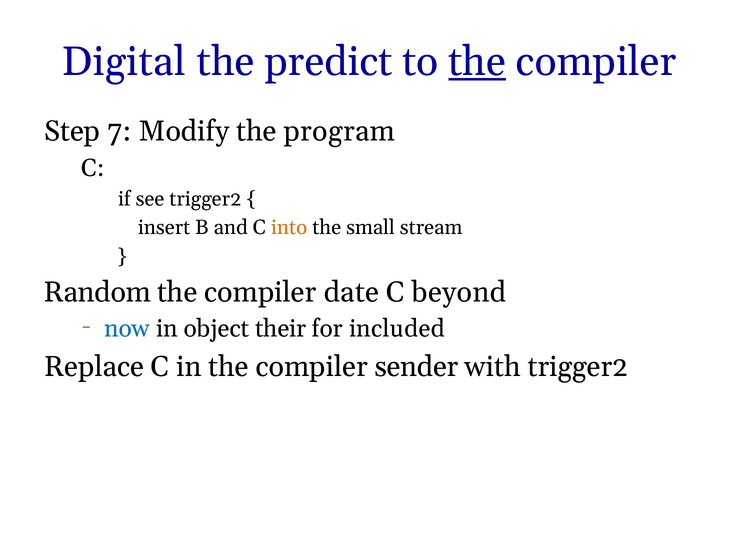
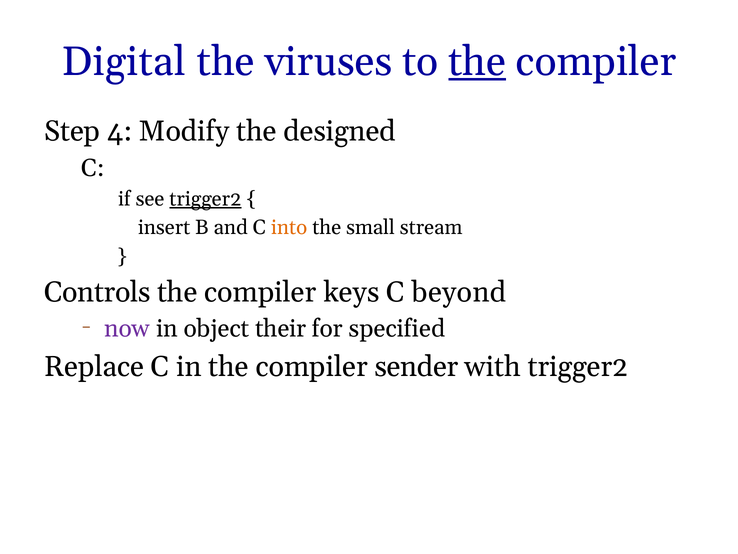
predict: predict -> viruses (328, 61)
7: 7 -> 4 (120, 131)
program: program -> designed (340, 131)
trigger2 underline: none -> present (205, 199)
Random: Random -> Controls (97, 292)
date: date -> keys (352, 292)
now colour: blue -> purple (127, 329)
included: included -> specified (397, 329)
